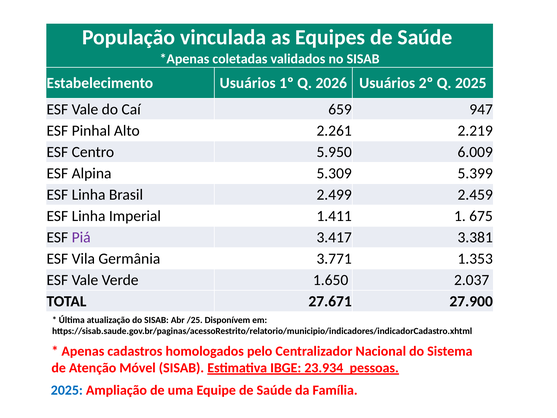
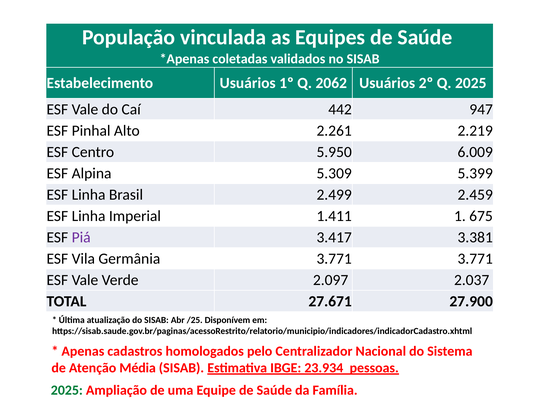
2026: 2026 -> 2062 (331, 83)
659: 659 -> 442 (340, 109)
3.771 1.353: 1.353 -> 3.771 (475, 259)
1.650: 1.650 -> 2.097 (331, 280)
Móvel: Móvel -> Média (138, 368)
2025 colour: blue -> green (67, 390)
